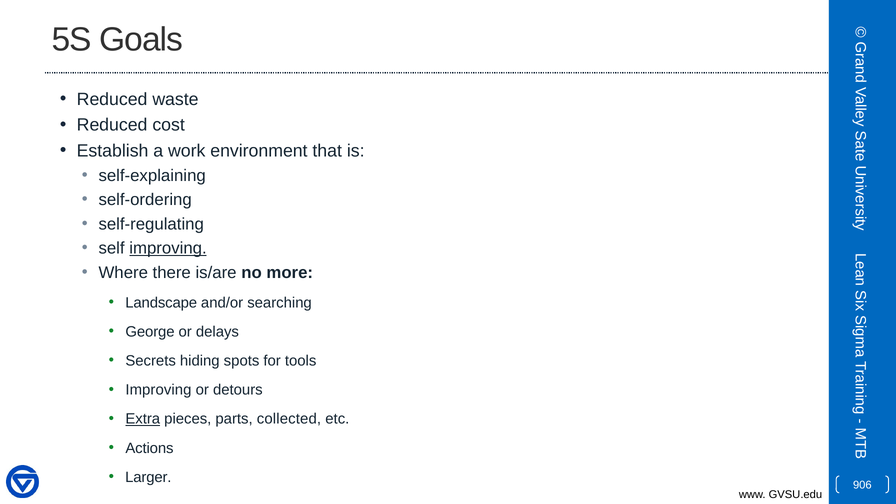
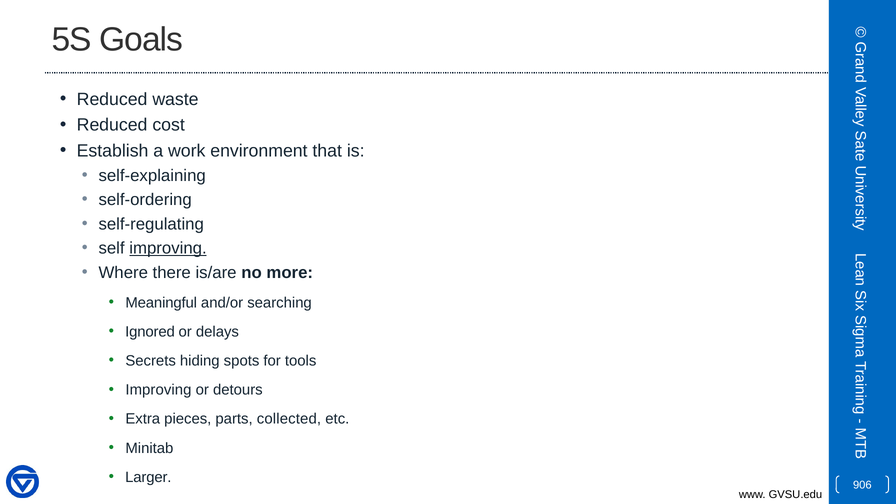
Landscape: Landscape -> Meaningful (161, 303)
George: George -> Ignored (150, 332)
Extra underline: present -> none (143, 419)
Actions: Actions -> Minitab (149, 448)
